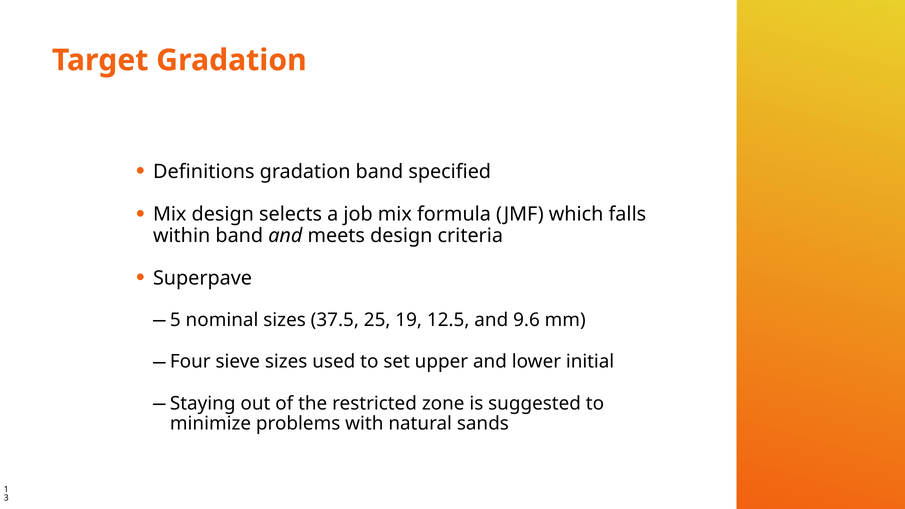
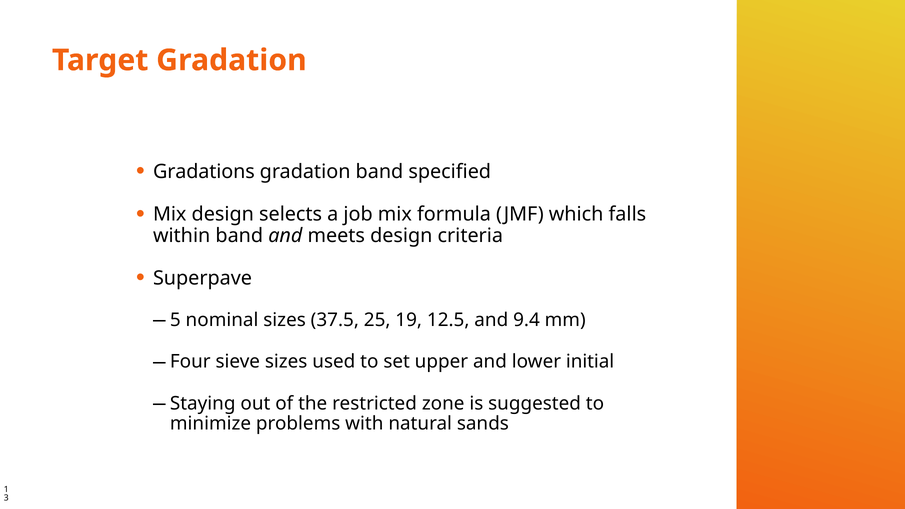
Definitions: Definitions -> Gradations (204, 172)
9.6: 9.6 -> 9.4 (526, 320)
